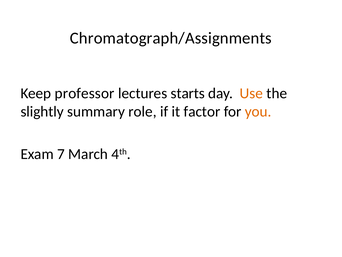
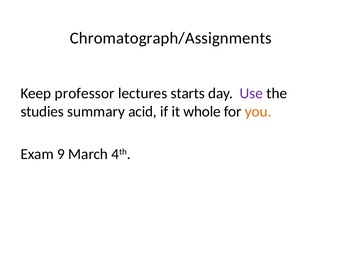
Use colour: orange -> purple (251, 93)
slightly: slightly -> studies (42, 111)
role: role -> acid (143, 111)
factor: factor -> whole (202, 111)
7: 7 -> 9 (61, 154)
